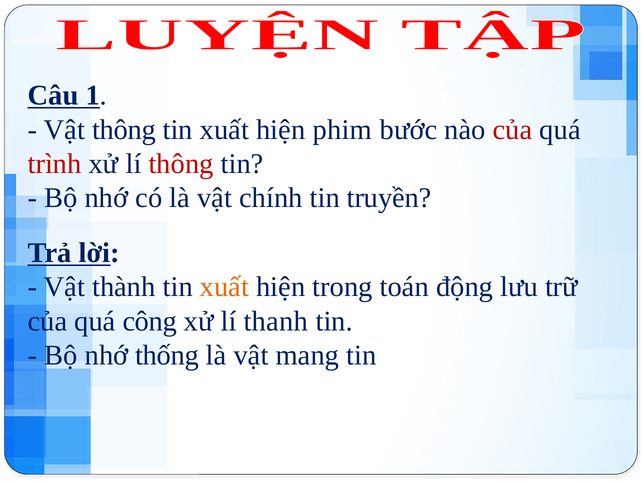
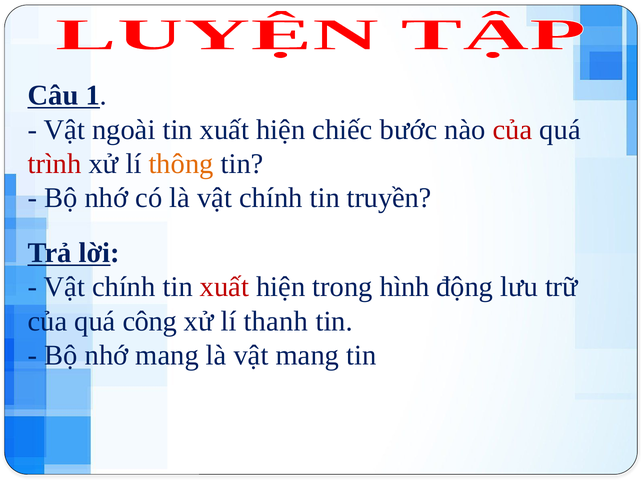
Vật thông: thông -> ngoài (124, 130)
phim: phim -> chiếc (343, 130)
thông colour: red -> orange (181, 164)
thành: thành -> chính (124, 287)
xuất colour: orange -> red (224, 287)
toán: toán -> hình (404, 287)
nhớ thống: thống -> mang (167, 356)
